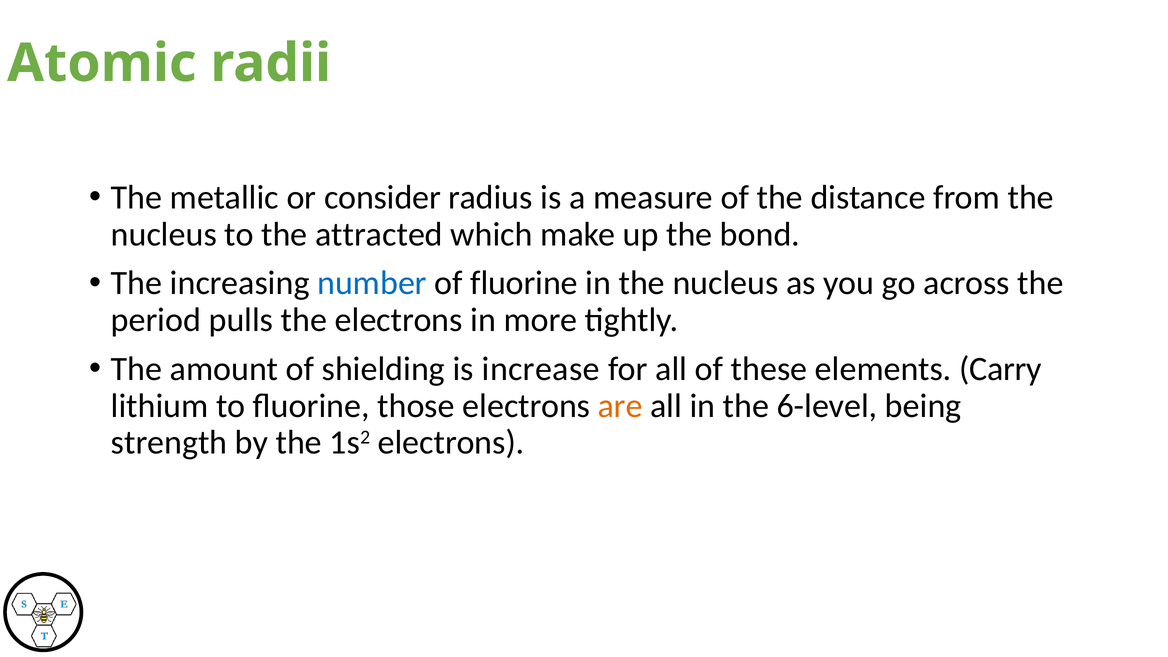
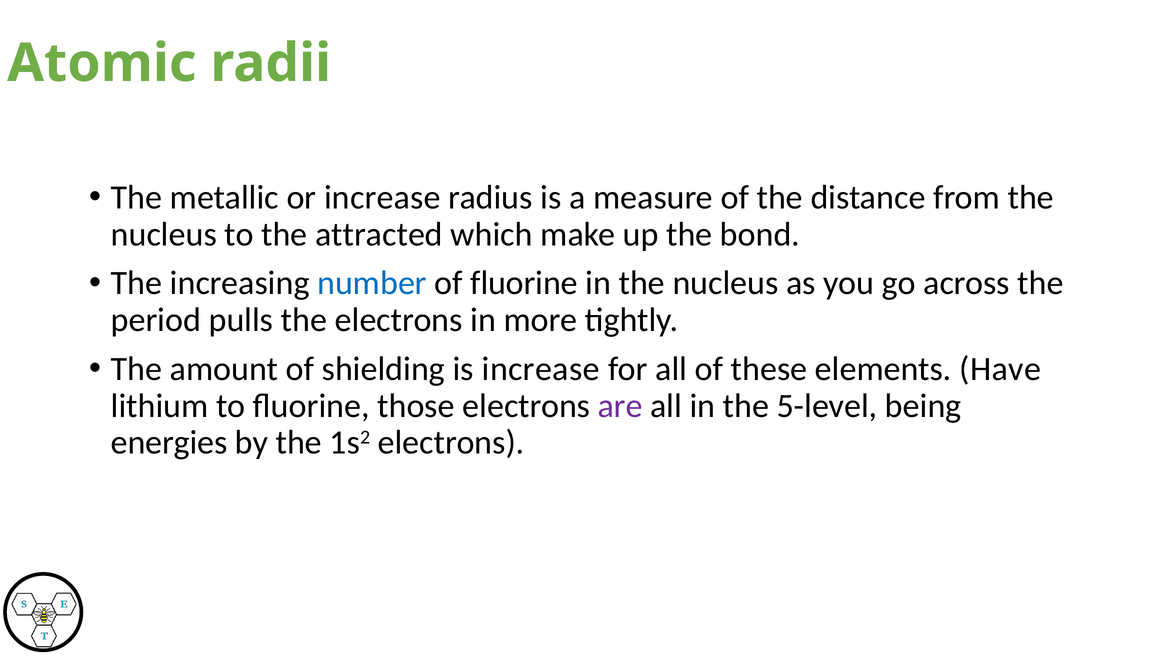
or consider: consider -> increase (382, 197)
Carry: Carry -> Have (1000, 369)
are colour: orange -> purple (620, 406)
6-level: 6-level -> 5-level (827, 406)
strength: strength -> energies (169, 443)
